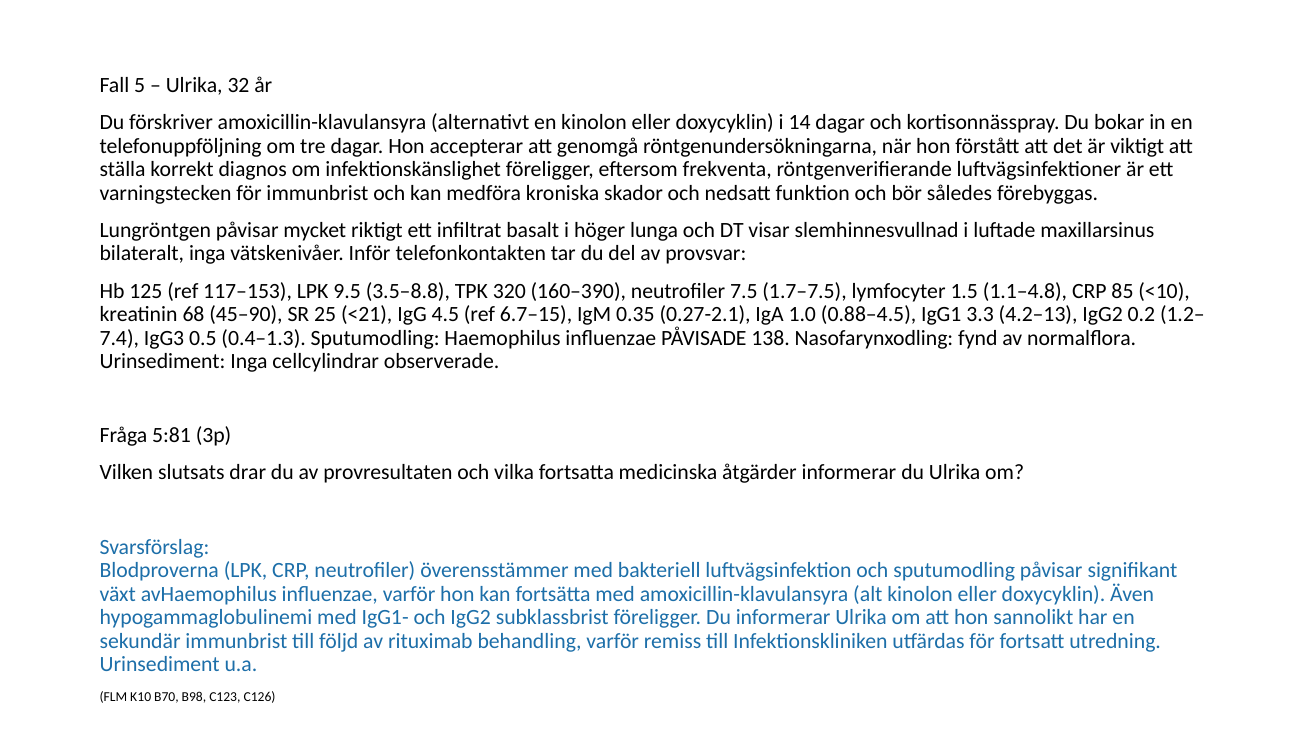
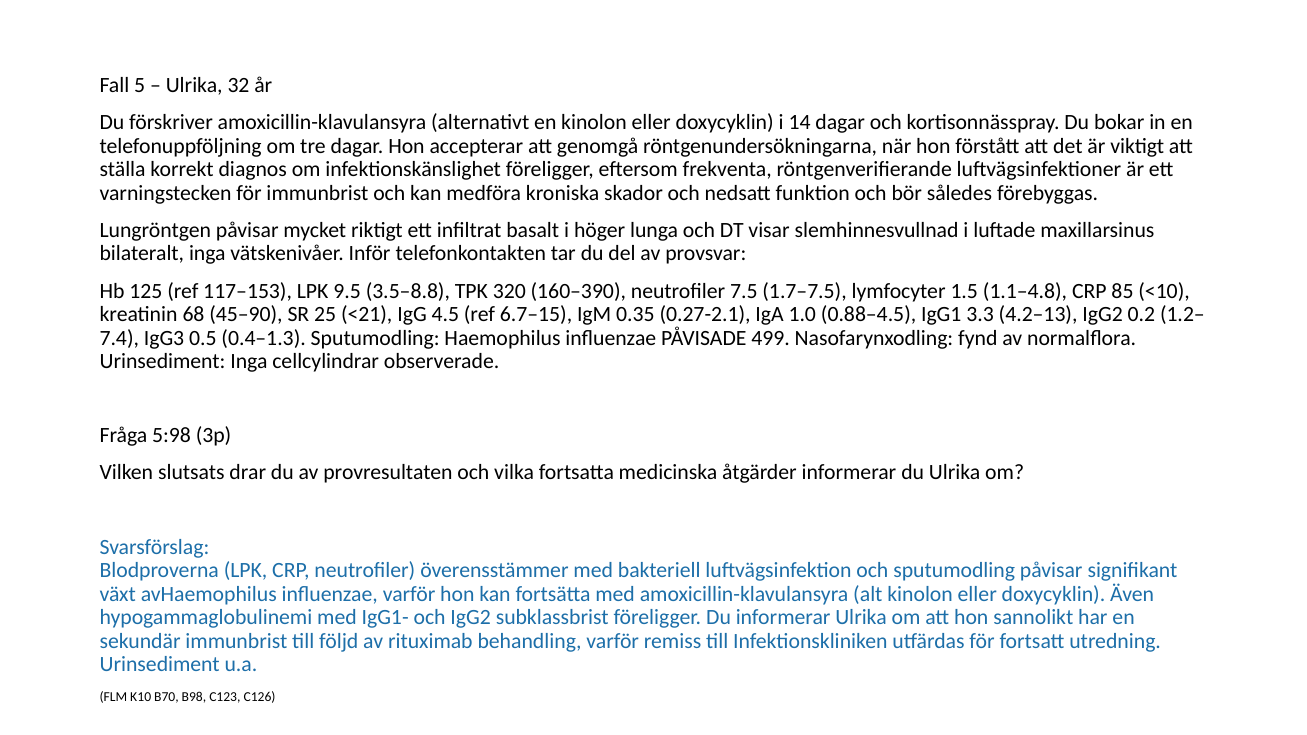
138: 138 -> 499 (771, 338)
5:81: 5:81 -> 5:98 (172, 436)
